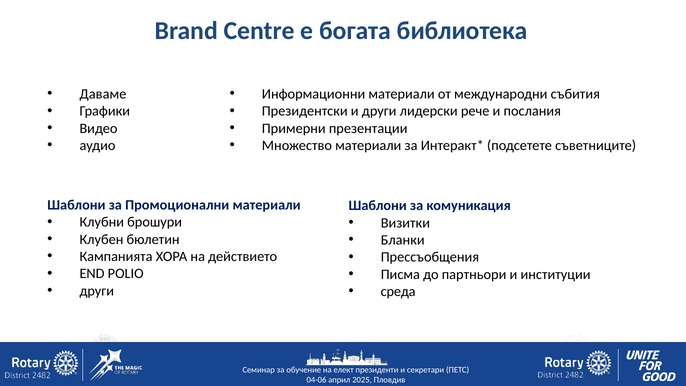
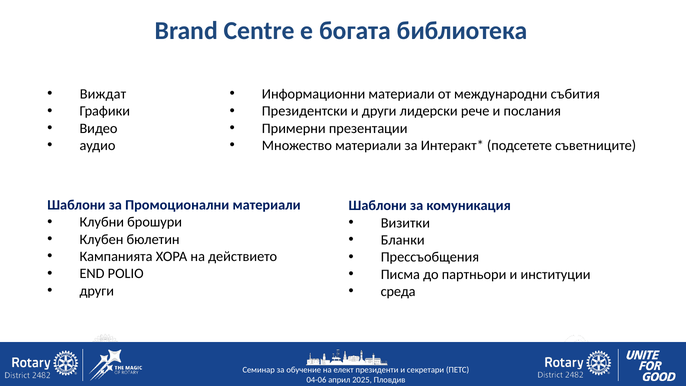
Даваме: Даваме -> Виждат (103, 94)
